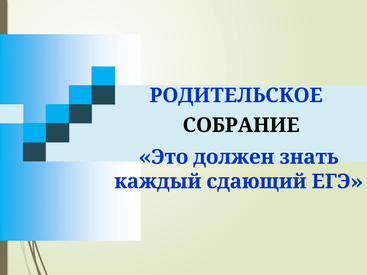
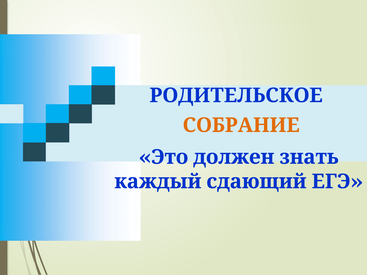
СОБРАНИЕ colour: black -> orange (241, 125)
